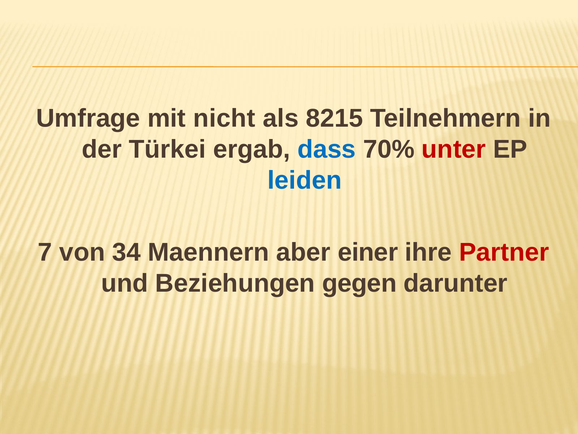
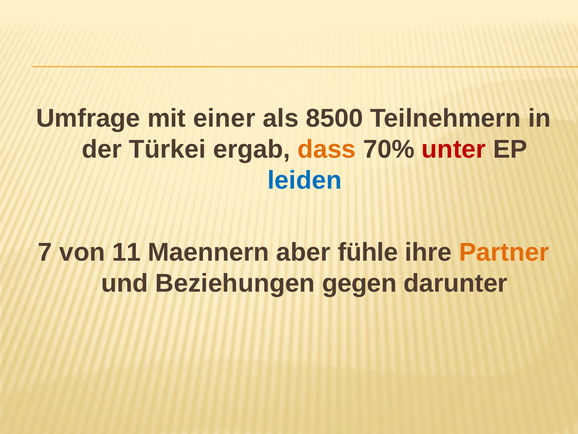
nicht: nicht -> einer (224, 118)
8215: 8215 -> 8500 (334, 118)
dass colour: blue -> orange (327, 149)
34: 34 -> 11 (126, 252)
einer: einer -> fühle (368, 252)
Partner colour: red -> orange (504, 252)
